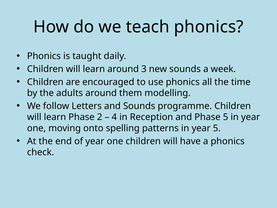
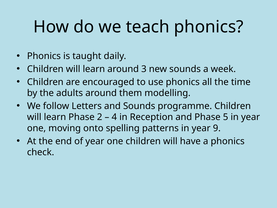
year 5: 5 -> 9 (217, 128)
